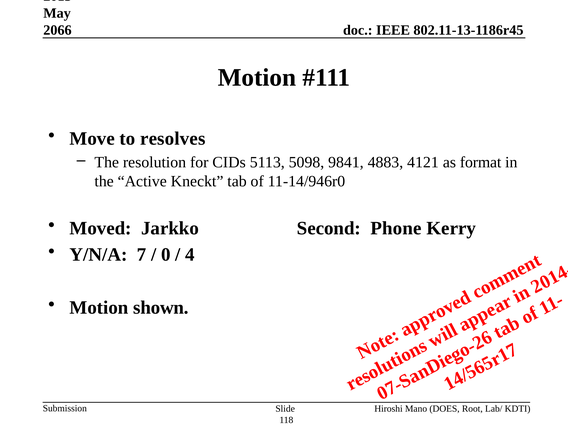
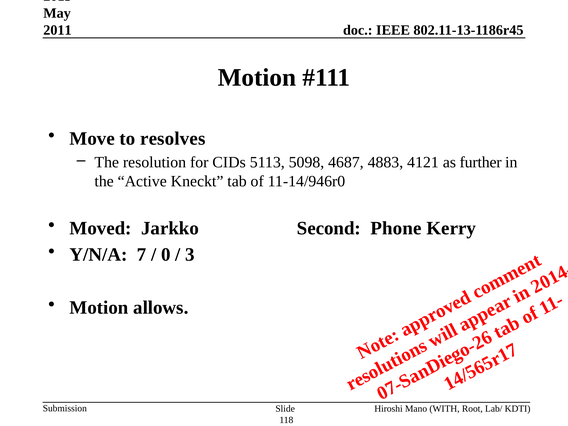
2066: 2066 -> 2011 (57, 30)
9841: 9841 -> 4687 (346, 162)
format: format -> further (481, 162)
4: 4 -> 3 (190, 255)
shown: shown -> allows (161, 308)
DOES: DOES -> WITH (445, 409)
